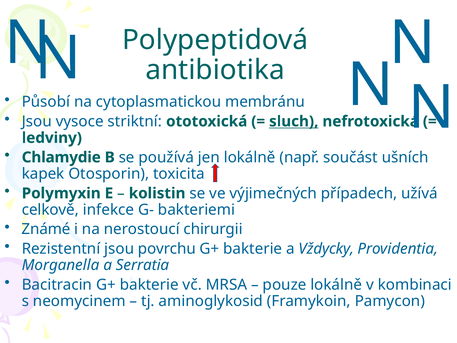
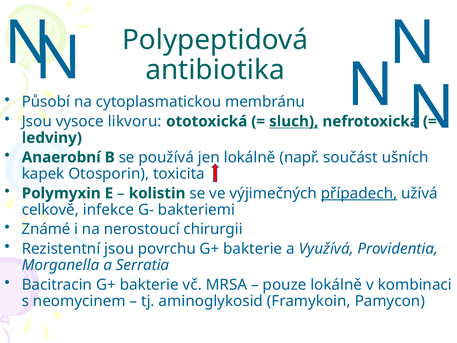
striktní: striktní -> likvoru (135, 121)
Chlamydie: Chlamydie -> Anaerobní (61, 157)
případech underline: none -> present (359, 193)
Vždycky: Vždycky -> Využívá (326, 249)
